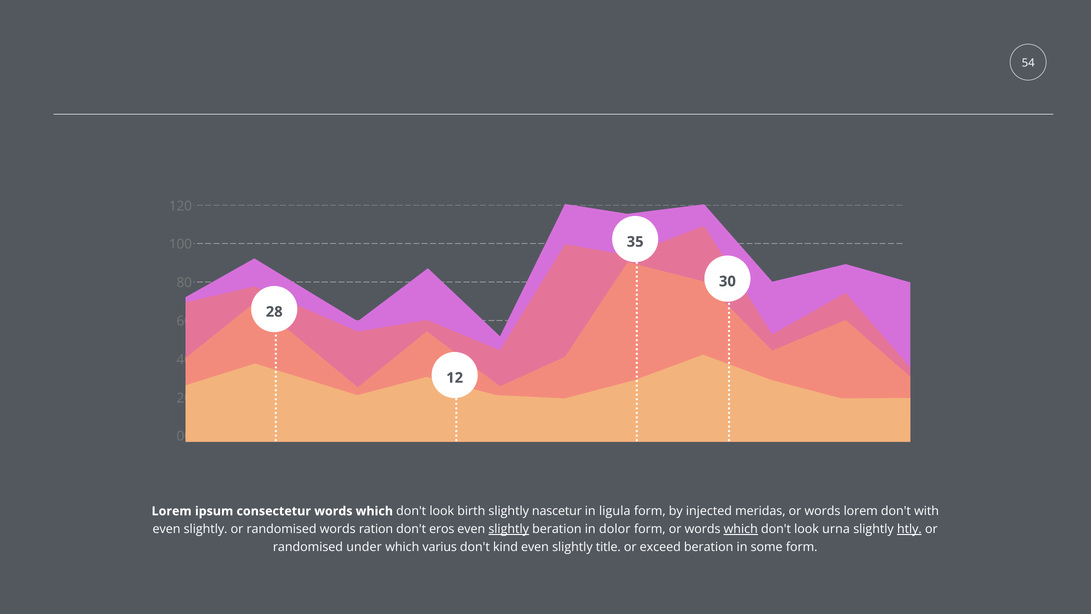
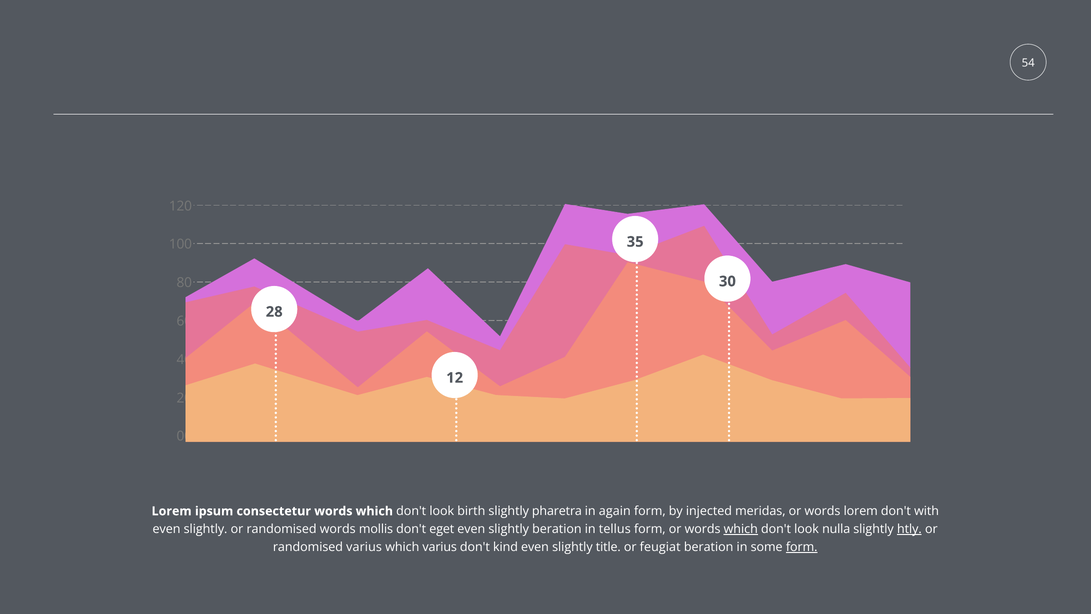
nascetur: nascetur -> pharetra (557, 511)
ligula: ligula -> again (615, 511)
ration: ration -> mollis (376, 529)
eros: eros -> eget (442, 529)
slightly underline: present -> none (509, 529)
dolor: dolor -> tellus (615, 529)
urna: urna -> nulla (836, 529)
randomised under: under -> varius (364, 547)
exceed: exceed -> feugiat (660, 547)
form underline: none -> present (802, 547)
